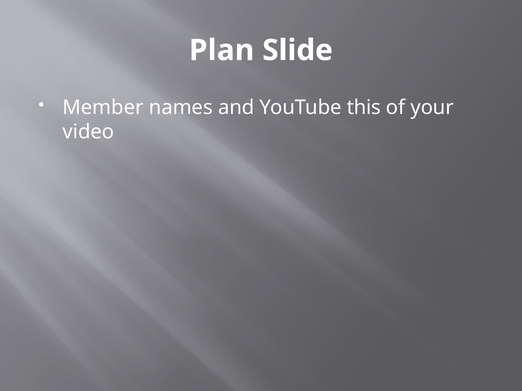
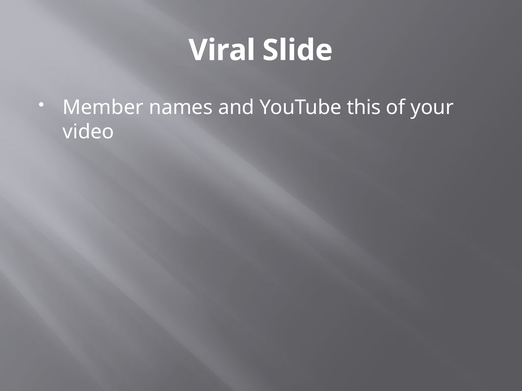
Plan: Plan -> Viral (222, 50)
